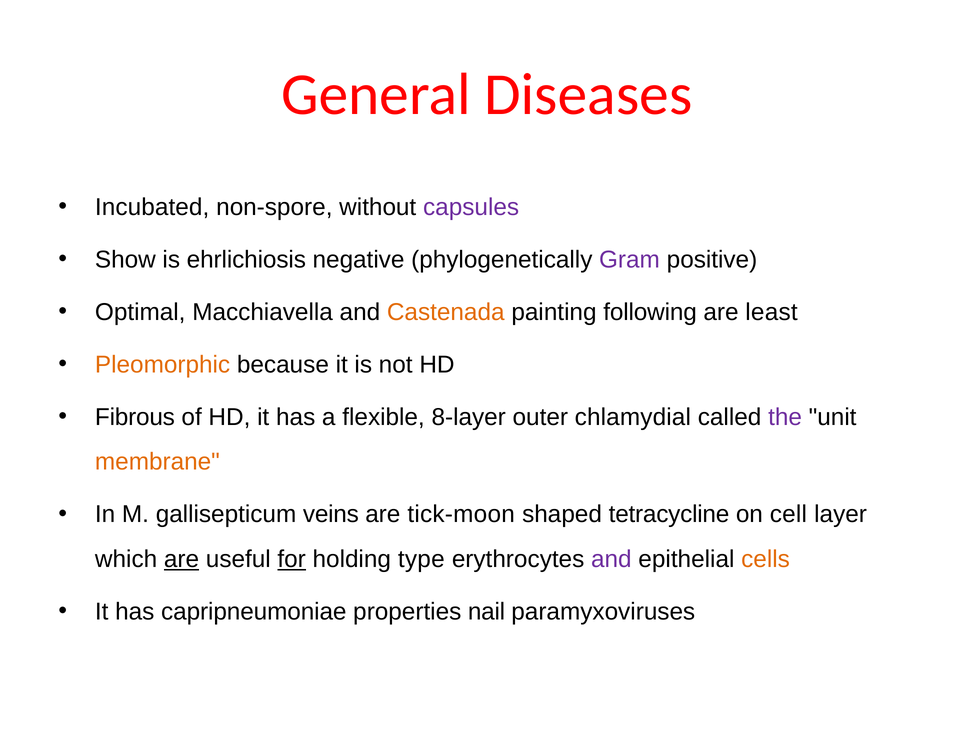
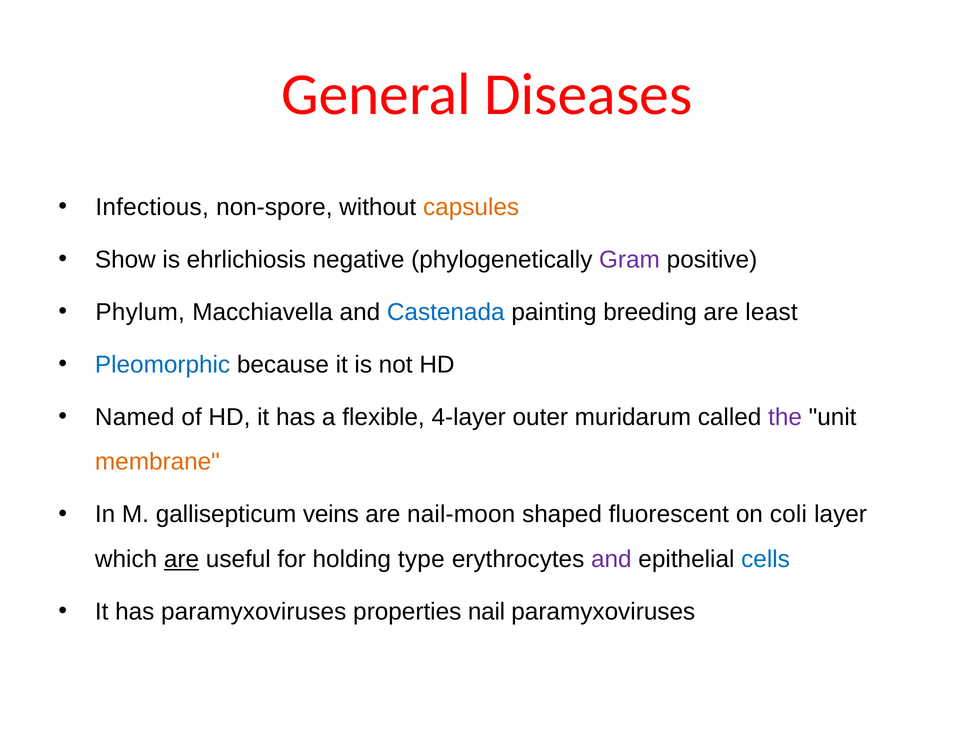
Incubated: Incubated -> Infectious (152, 207)
capsules colour: purple -> orange (471, 207)
Optimal: Optimal -> Phylum (140, 312)
Castenada colour: orange -> blue (446, 312)
following: following -> breeding (650, 312)
Pleomorphic colour: orange -> blue (163, 364)
Fibrous: Fibrous -> Named (135, 417)
8-layer: 8-layer -> 4-layer (469, 417)
chlamydial: chlamydial -> muridarum (633, 417)
tick-moon: tick-moon -> nail-moon (461, 514)
tetracycline: tetracycline -> fluorescent (669, 514)
cell: cell -> coli (788, 514)
for underline: present -> none (292, 559)
cells colour: orange -> blue (766, 559)
has capripneumoniae: capripneumoniae -> paramyxoviruses (254, 611)
